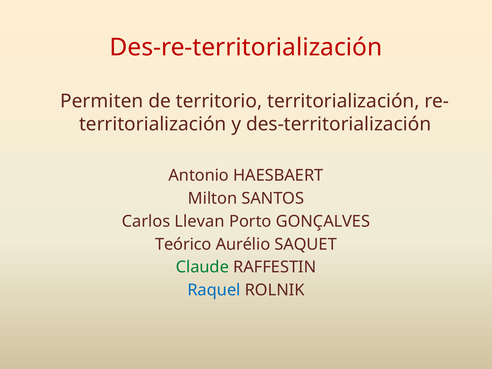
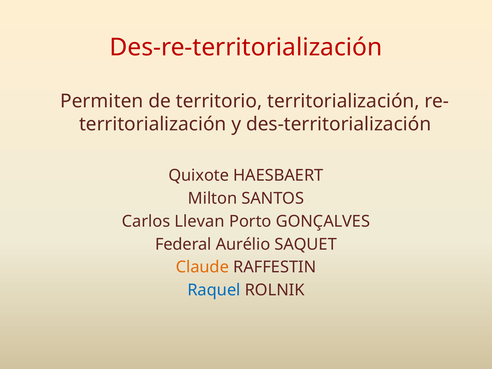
Antonio: Antonio -> Quixote (199, 175)
Teórico: Teórico -> Federal (183, 244)
Claude colour: green -> orange (202, 267)
